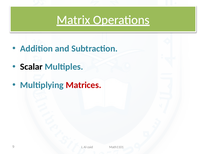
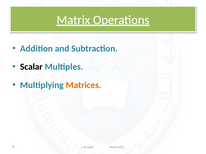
Matrices colour: red -> orange (84, 85)
